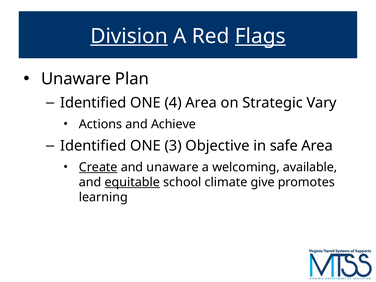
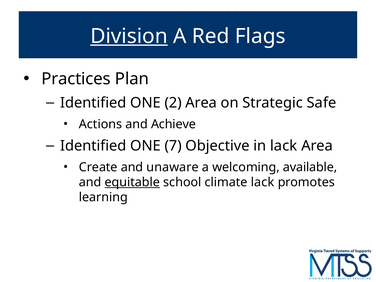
Flags underline: present -> none (260, 36)
Unaware: Unaware -> Practices (76, 79)
4: 4 -> 2 (173, 103)
Vary: Vary -> Safe (321, 103)
3: 3 -> 7 (173, 146)
in safe: safe -> lack (284, 146)
Create underline: present -> none (98, 167)
climate give: give -> lack (263, 182)
